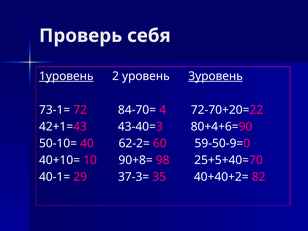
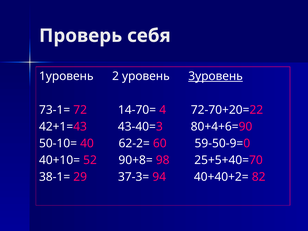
1уровень underline: present -> none (66, 76)
84-70=: 84-70= -> 14-70= (137, 110)
10: 10 -> 52 (90, 160)
40-1=: 40-1= -> 38-1= (55, 177)
35: 35 -> 94 (159, 177)
